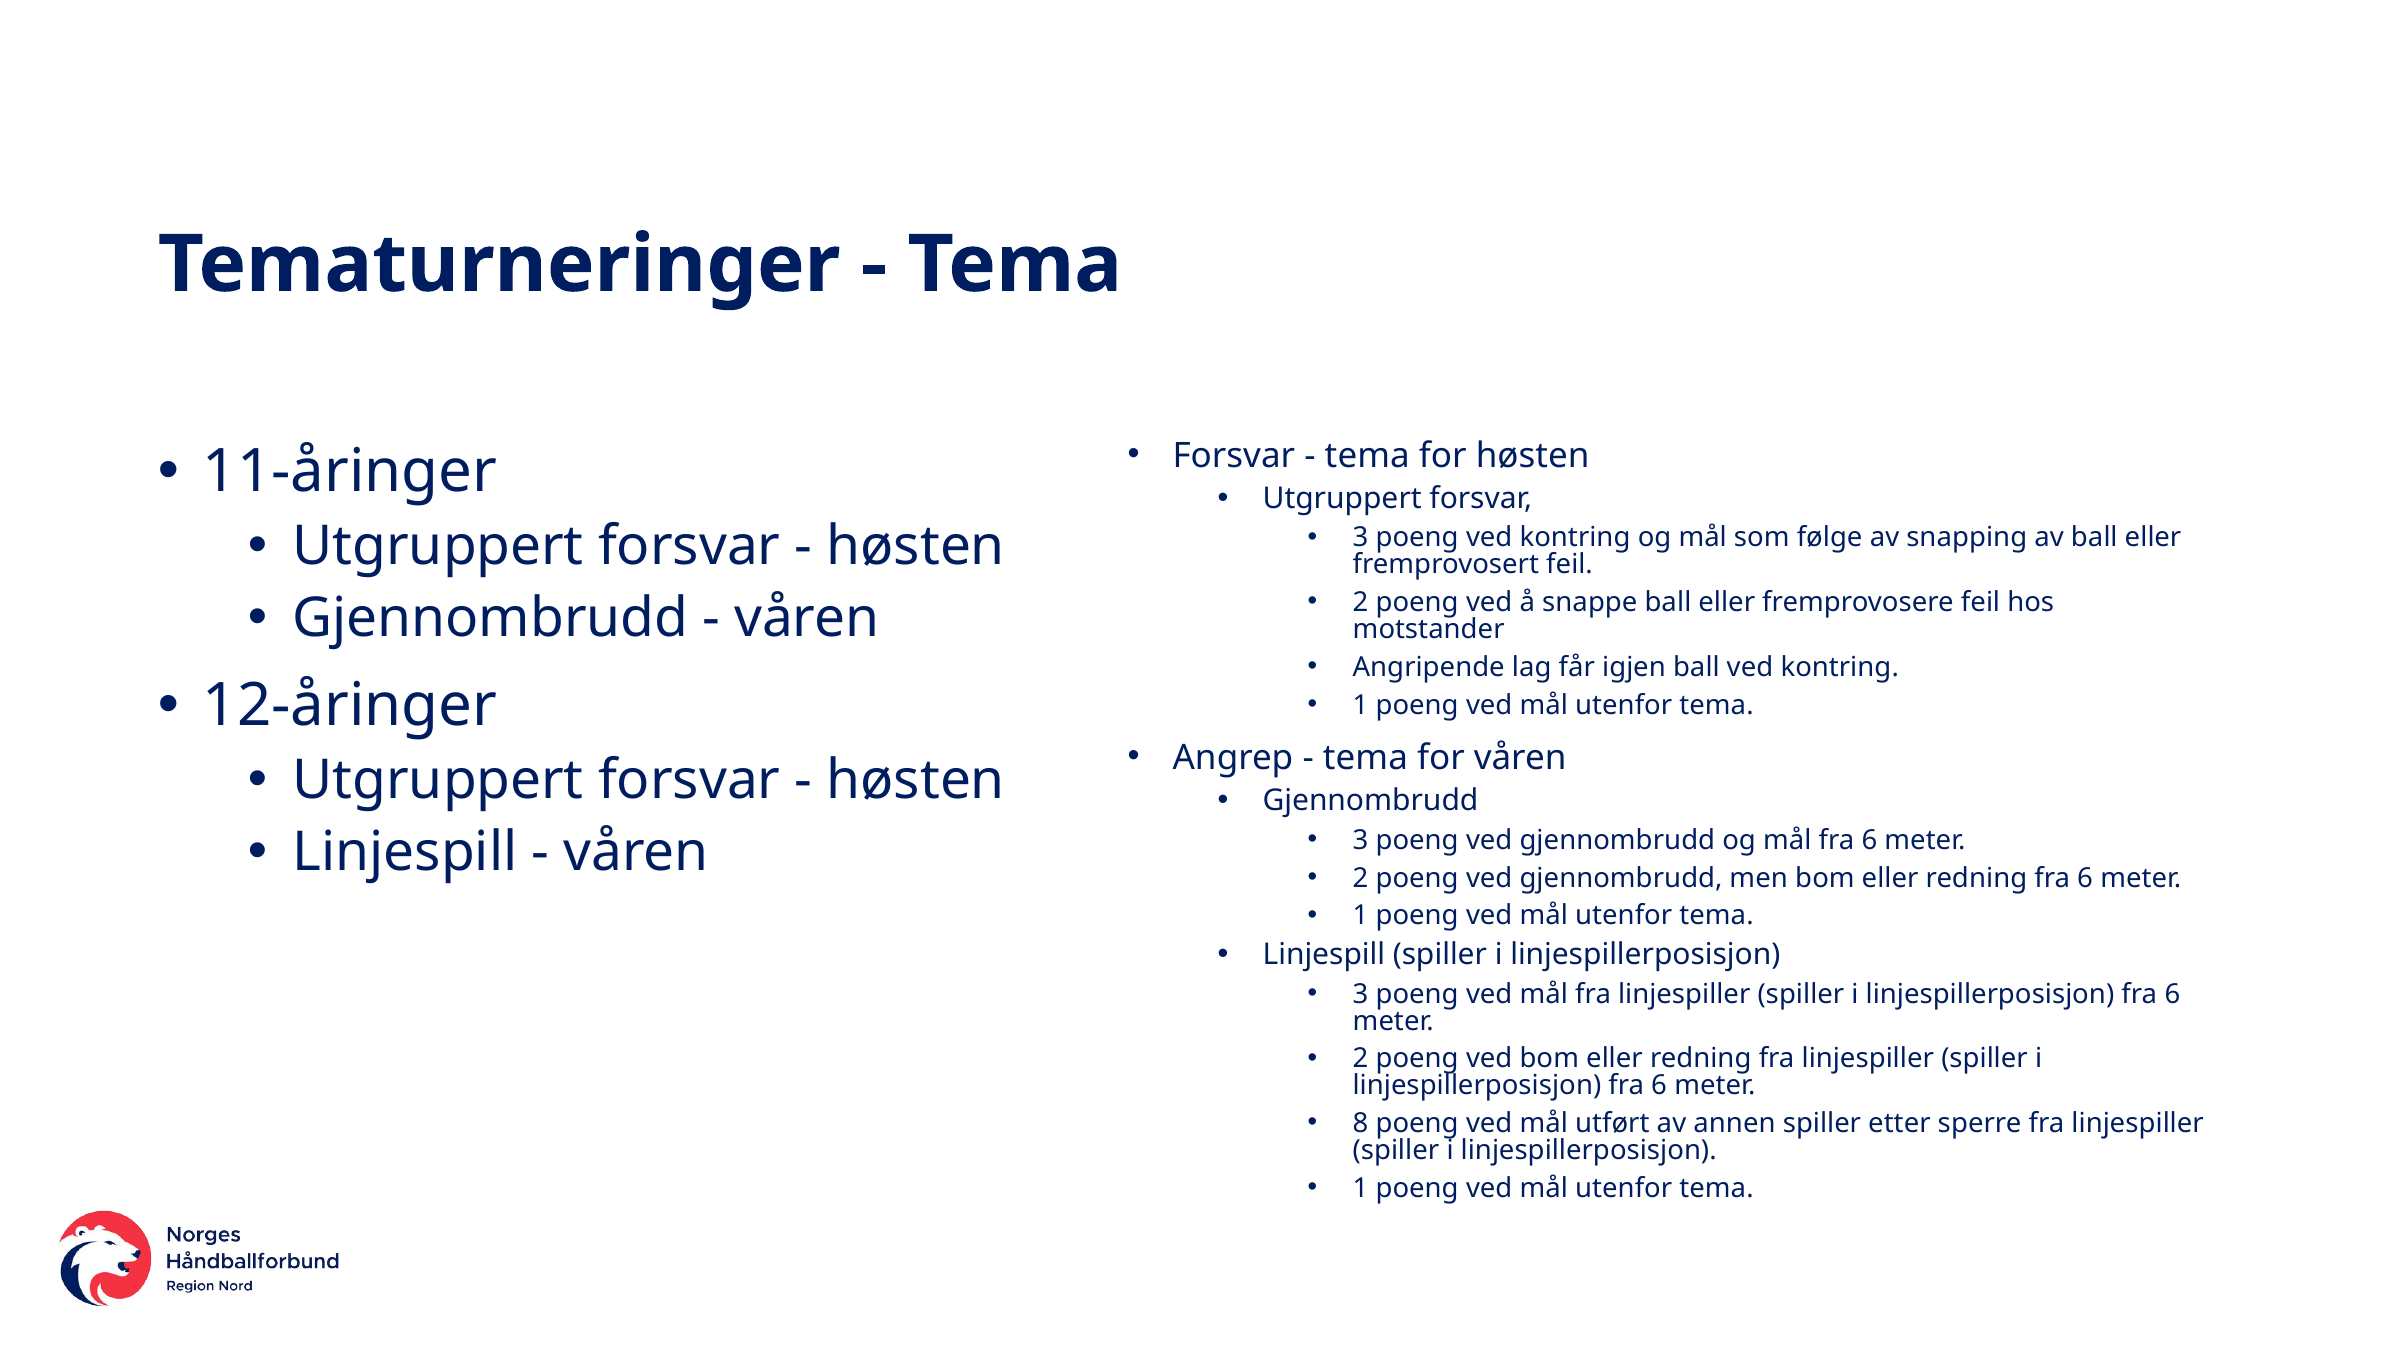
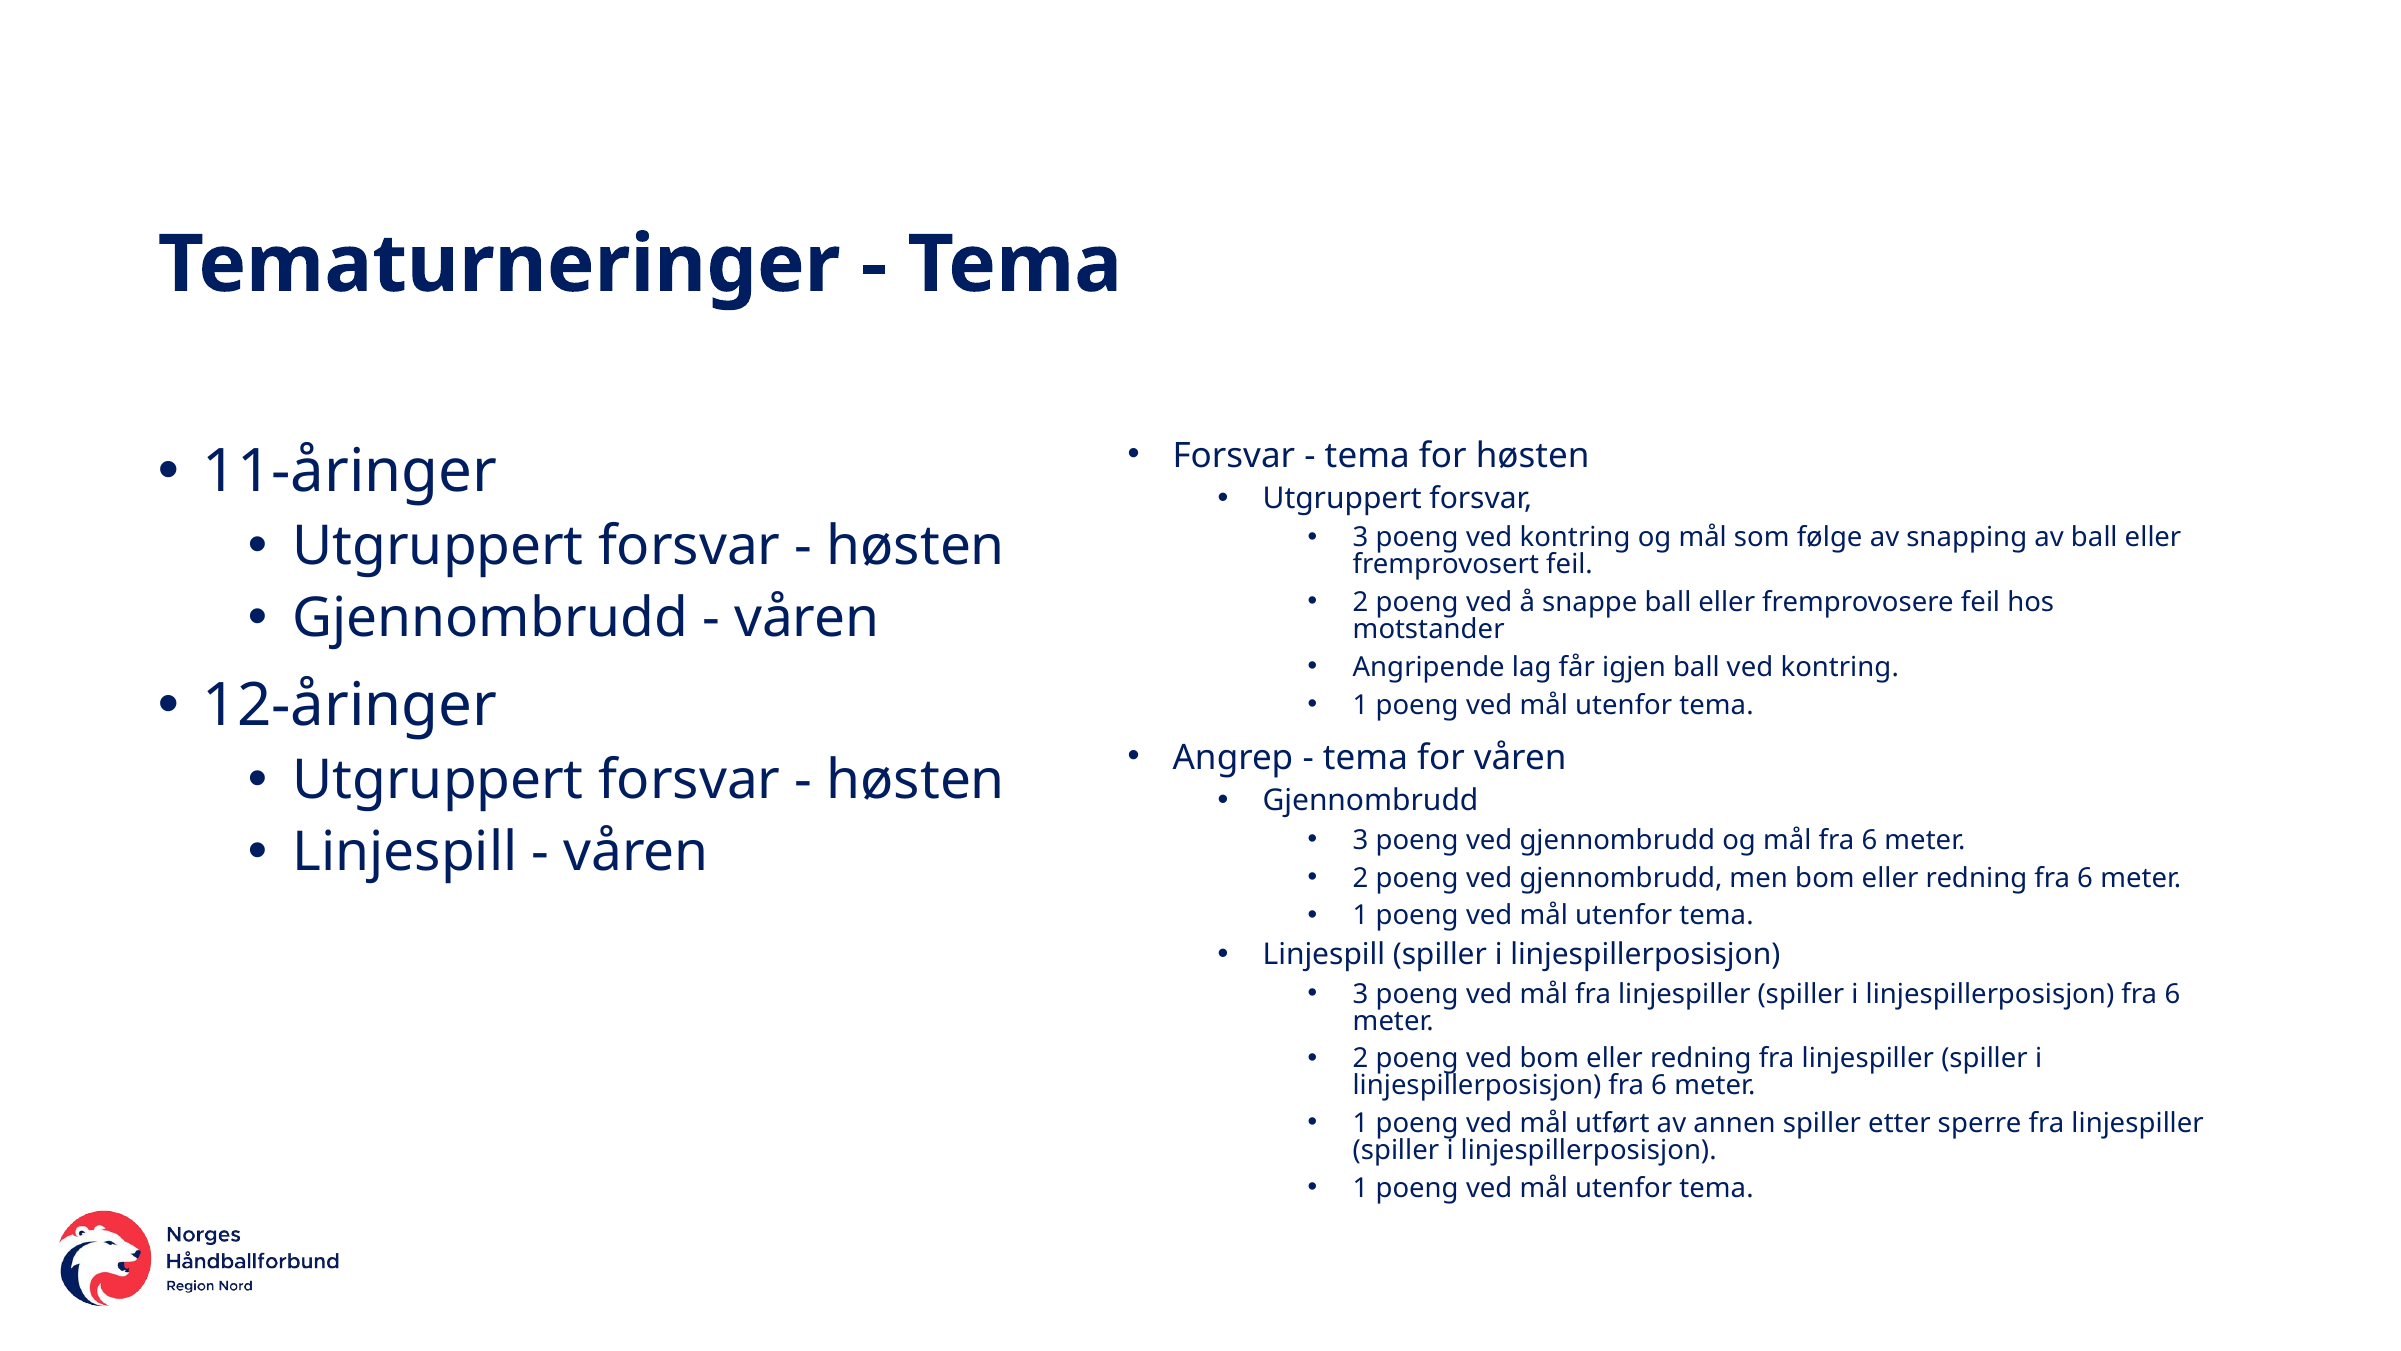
8: 8 -> 1 (1361, 1123)
